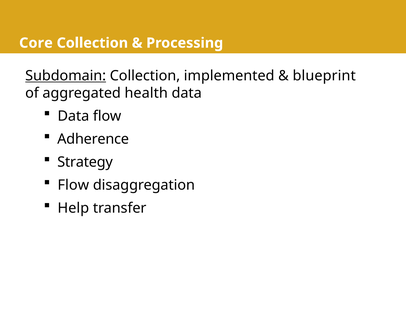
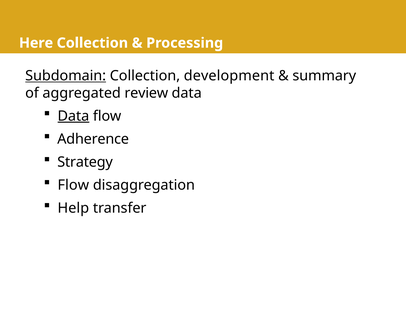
Core: Core -> Here (36, 43)
implemented: implemented -> development (229, 76)
blueprint: blueprint -> summary (324, 76)
health: health -> review (146, 93)
Data underline: none -> present (73, 116)
